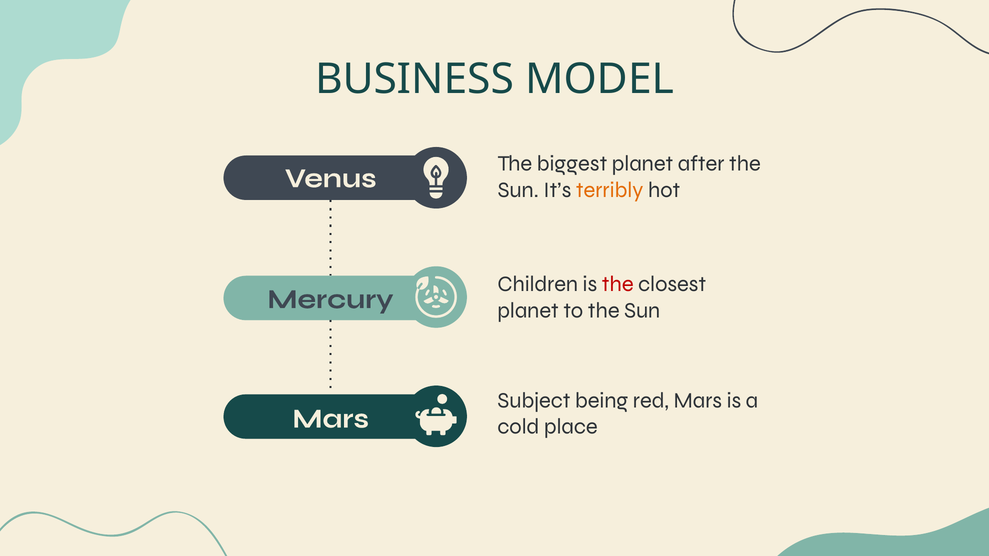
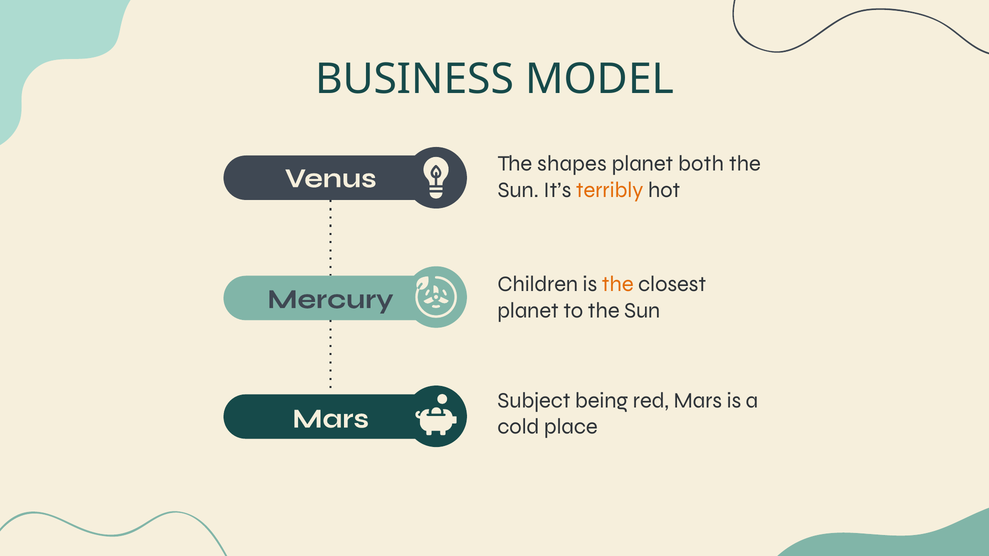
biggest: biggest -> shapes (572, 164)
after: after -> both (701, 164)
the colour: red -> orange (618, 284)
